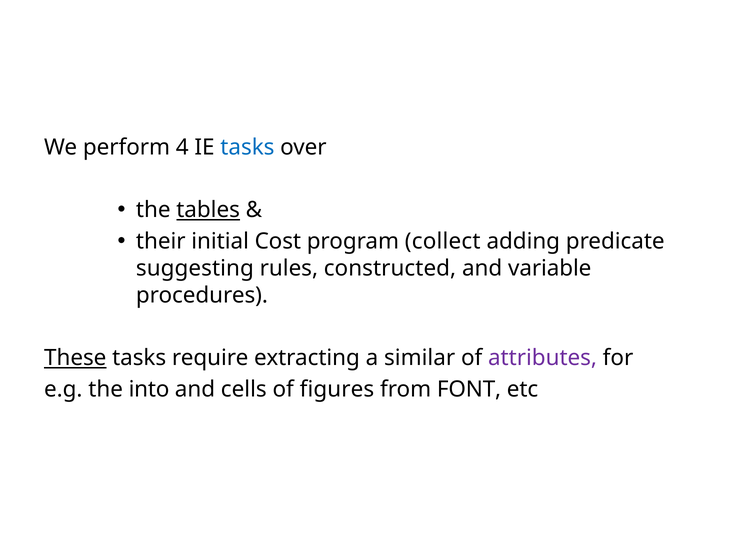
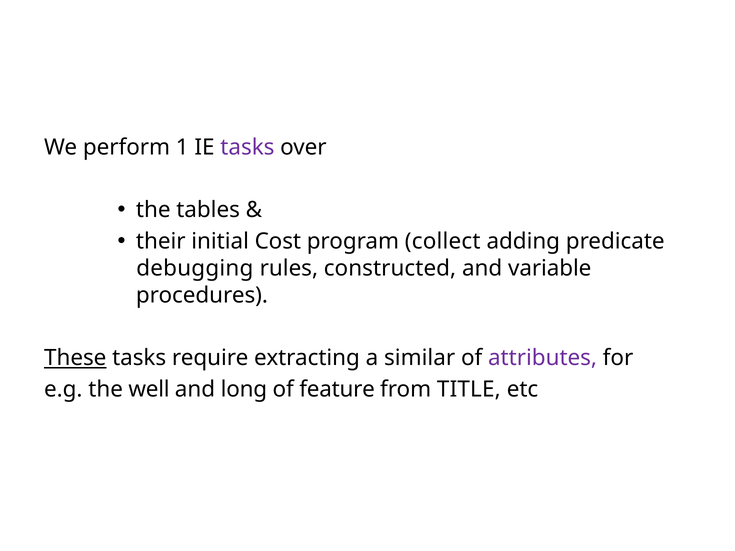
4: 4 -> 1 (182, 147)
tasks colour: blue -> purple (247, 147)
tables underline: present -> none (208, 210)
suggesting: suggesting -> debugging (195, 268)
into: into -> well (149, 390)
cells: cells -> long (244, 390)
figures: figures -> feature (337, 390)
FONT: FONT -> TITLE (469, 390)
